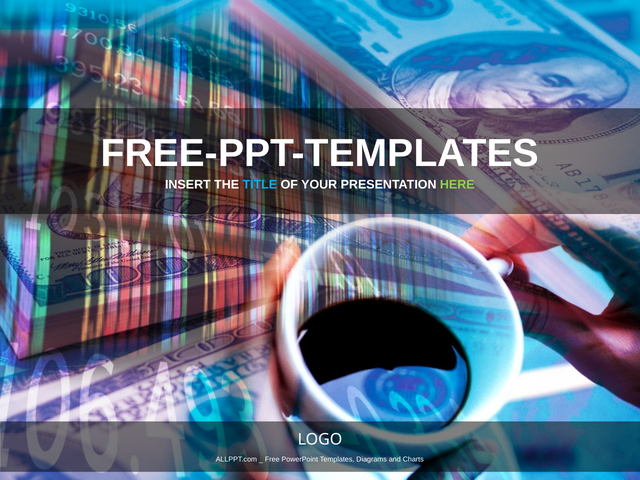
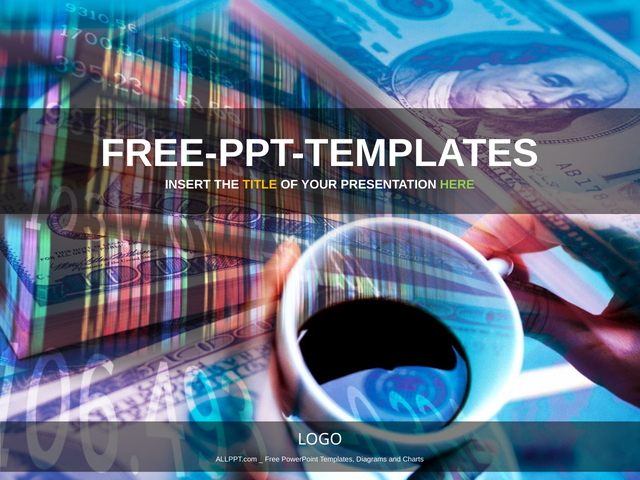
TITLE colour: light blue -> yellow (260, 185)
